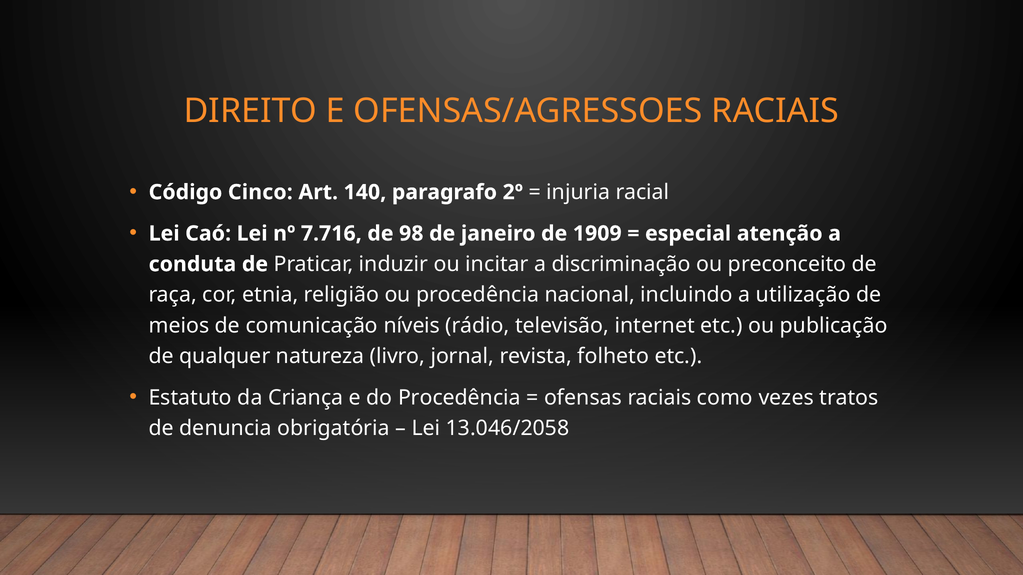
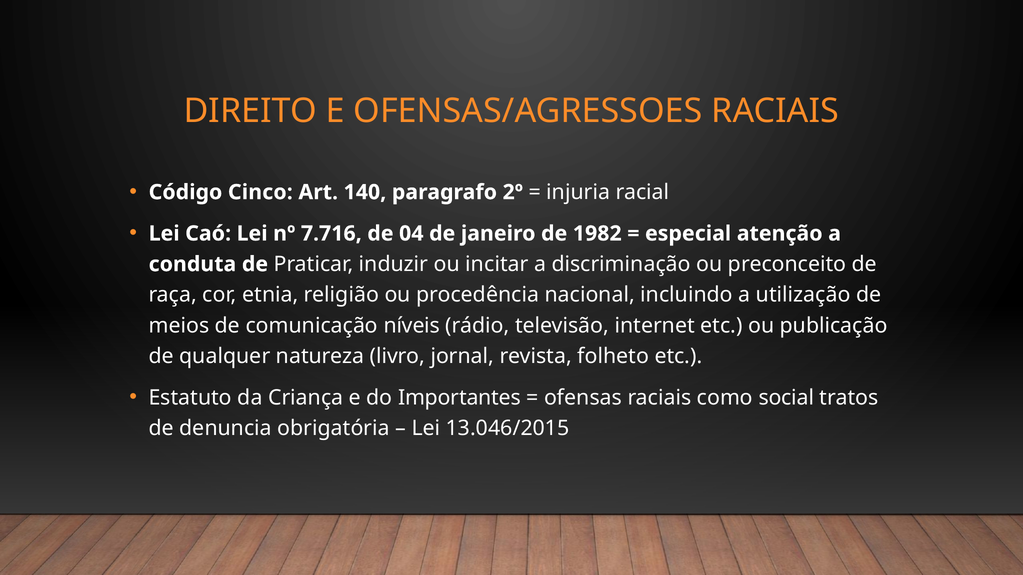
98: 98 -> 04 (411, 234)
1909: 1909 -> 1982 (597, 234)
do Procedência: Procedência -> Importantes (459, 398)
vezes: vezes -> social (786, 398)
13.046/2058: 13.046/2058 -> 13.046/2015 (508, 429)
